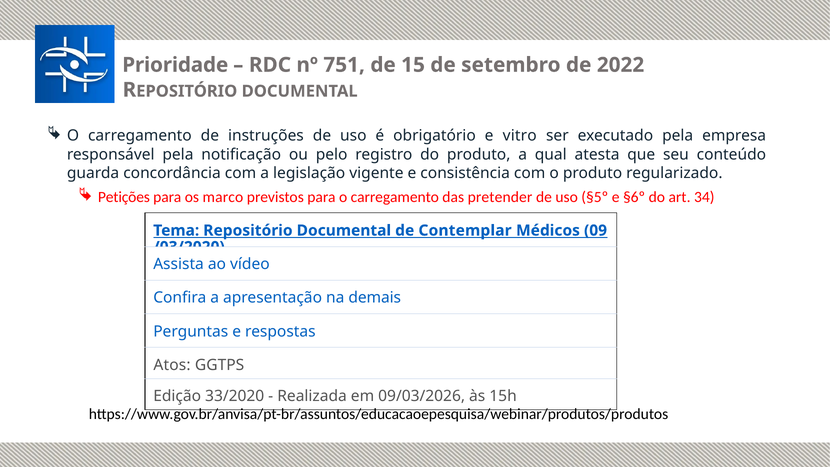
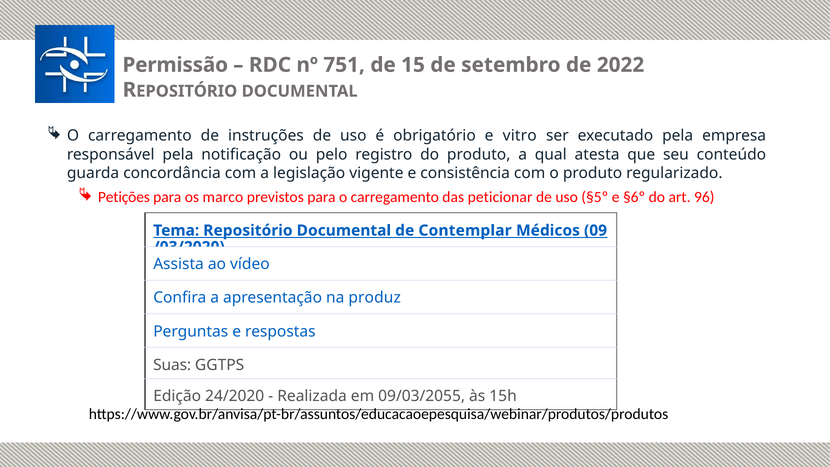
Prioridade: Prioridade -> Permissão (175, 65)
pretender: pretender -> peticionar (500, 197)
34: 34 -> 96 (704, 197)
demais: demais -> produz (375, 298)
Atos: Atos -> Suas (172, 365)
33/2020: 33/2020 -> 24/2020 (235, 396)
09/03/2026: 09/03/2026 -> 09/03/2055 (422, 396)
